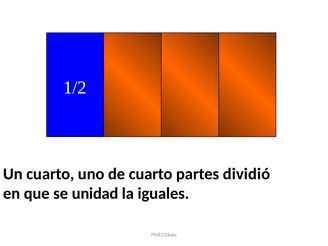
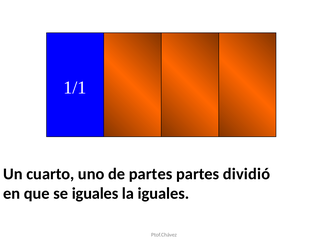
1/2: 1/2 -> 1/1 (75, 88)
de cuarto: cuarto -> partes (151, 174)
se unidad: unidad -> iguales (95, 194)
